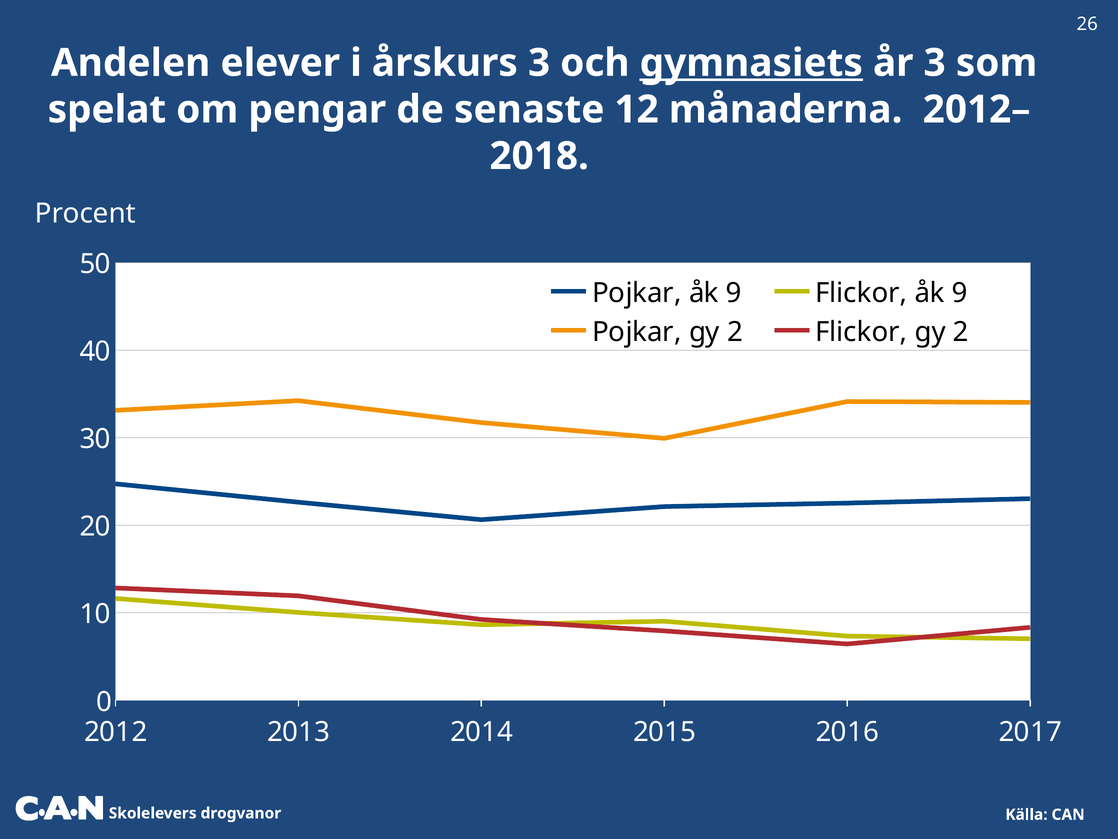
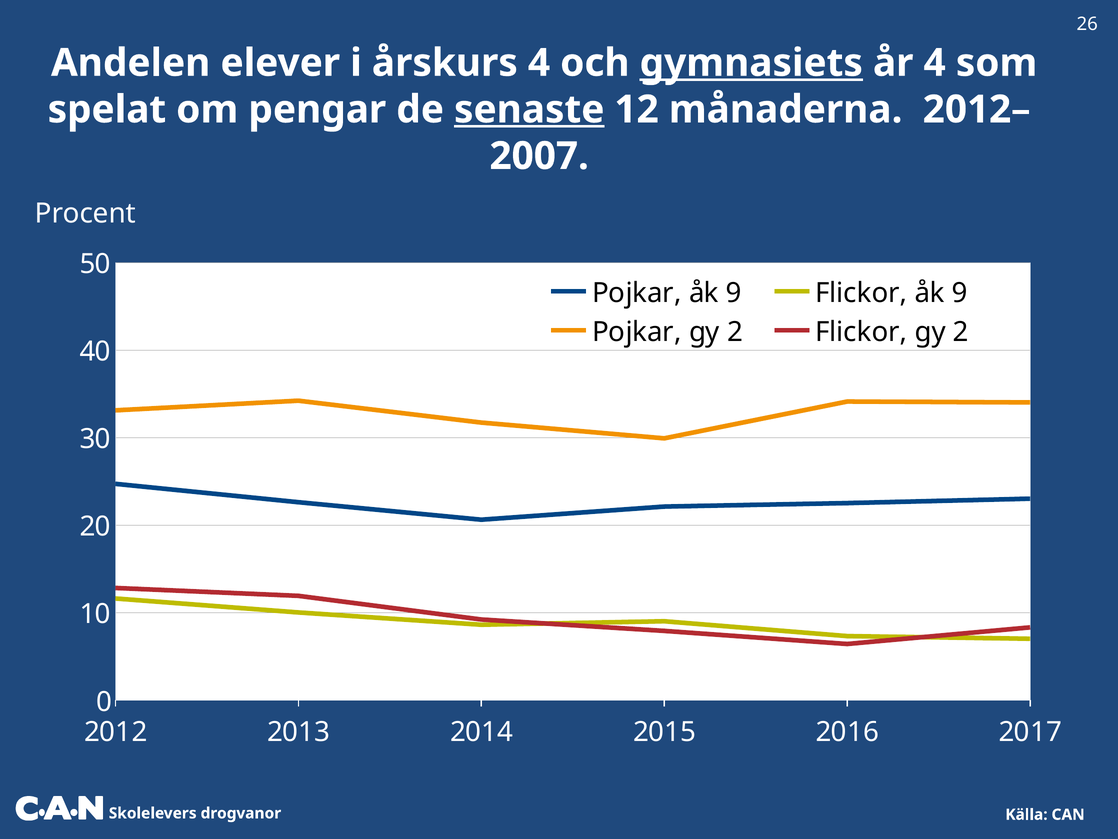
årskurs 3: 3 -> 4 (539, 63)
år 3: 3 -> 4 (935, 63)
senaste underline: none -> present (529, 110)
2018: 2018 -> 2007 (539, 156)
